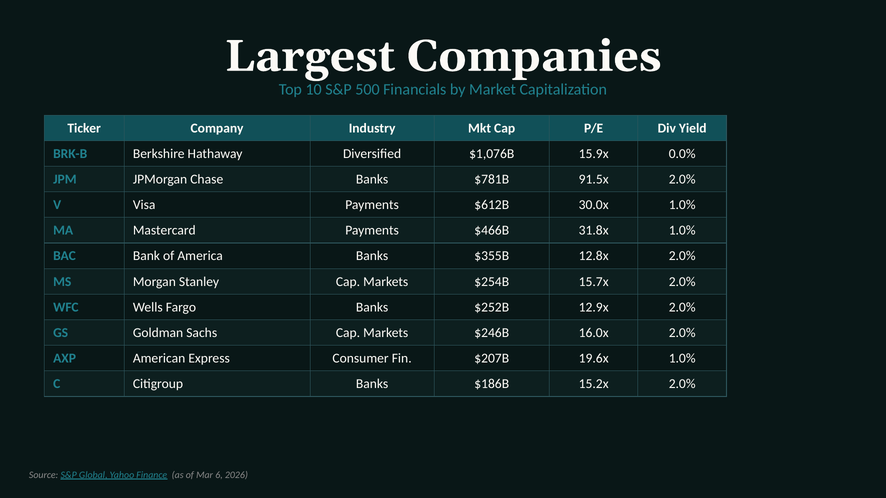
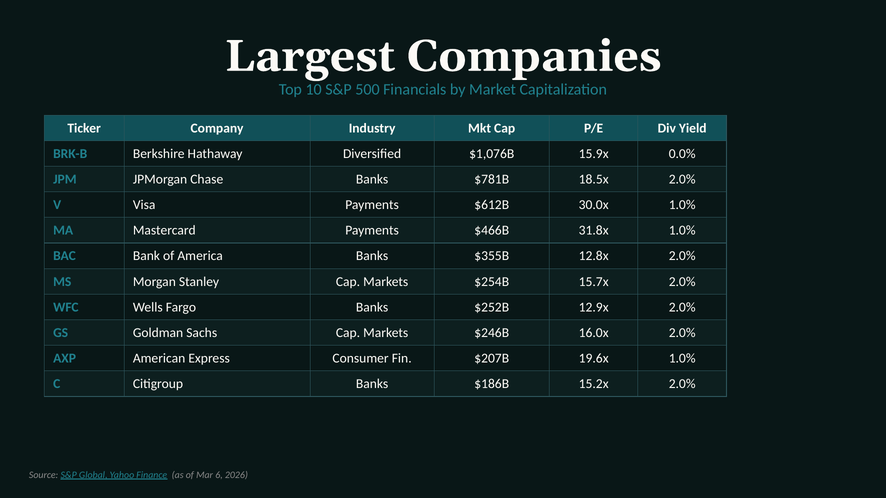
91.5x: 91.5x -> 18.5x (594, 179)
